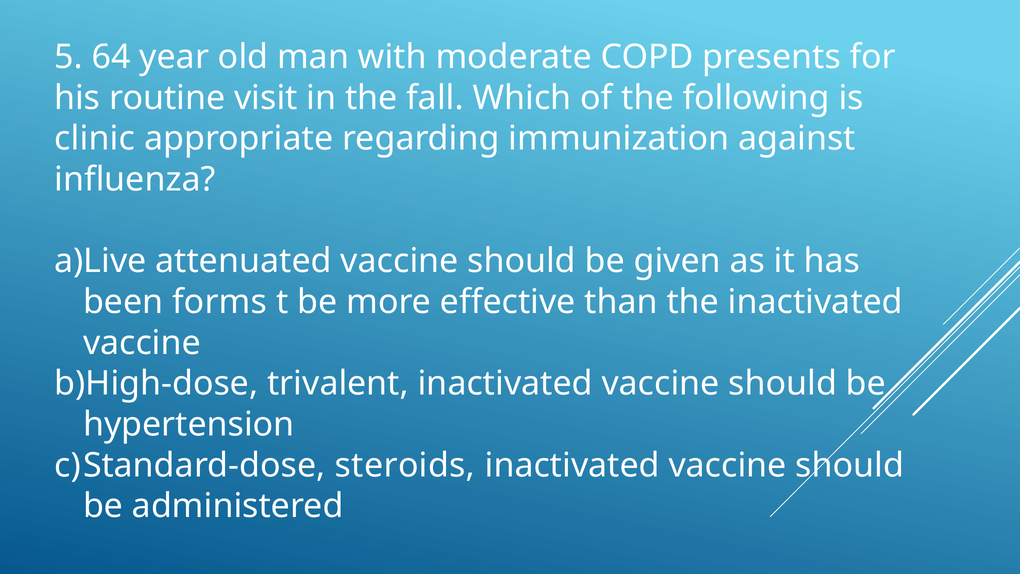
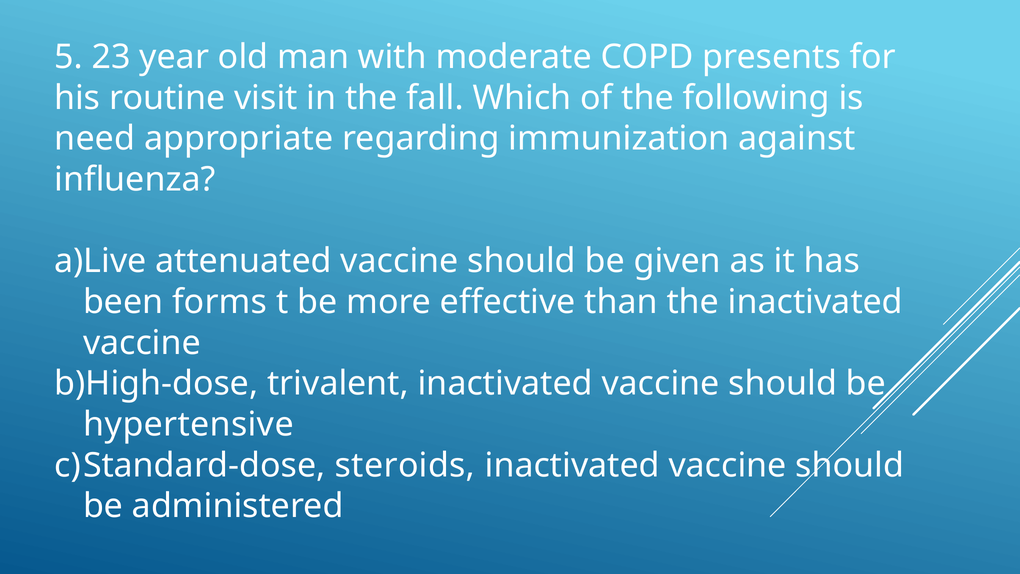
64: 64 -> 23 (111, 57)
clinic: clinic -> need (95, 139)
hypertension: hypertension -> hypertensive (189, 424)
